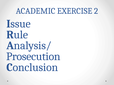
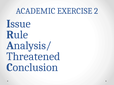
Prosecution: Prosecution -> Threatened (33, 57)
